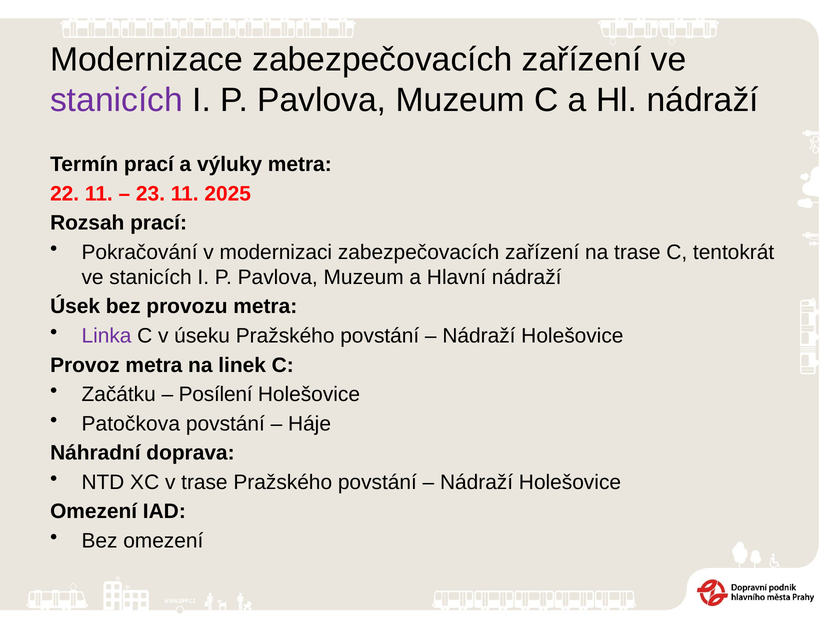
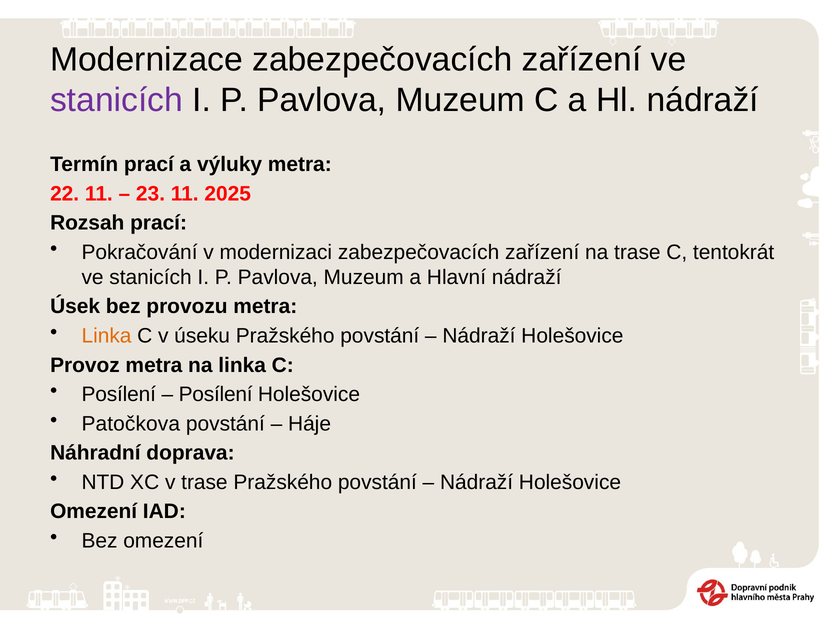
Linka colour: purple -> orange (106, 336)
na linek: linek -> linka (242, 365)
Začátku: Začátku -> Posílení (119, 394)
